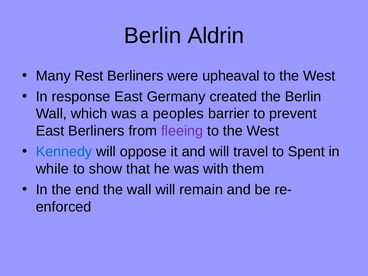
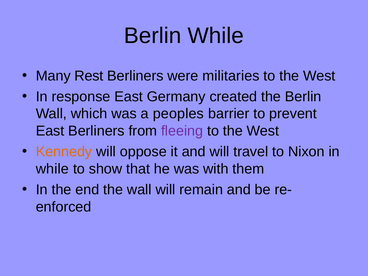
Berlin Aldrin: Aldrin -> While (216, 36)
upheaval: upheaval -> militaries (231, 76)
Kennedy colour: blue -> orange (64, 152)
Spent: Spent -> Nixon (306, 152)
